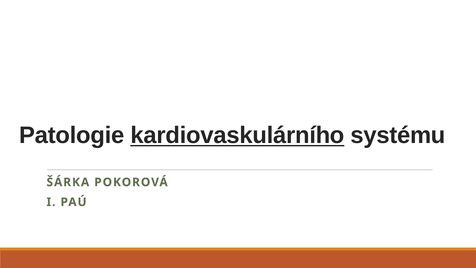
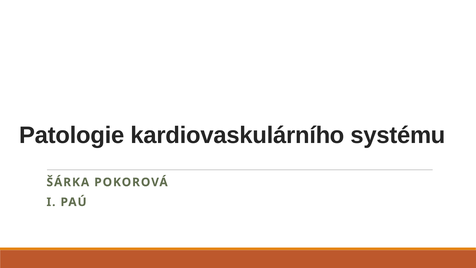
kardiovaskulárního underline: present -> none (237, 135)
